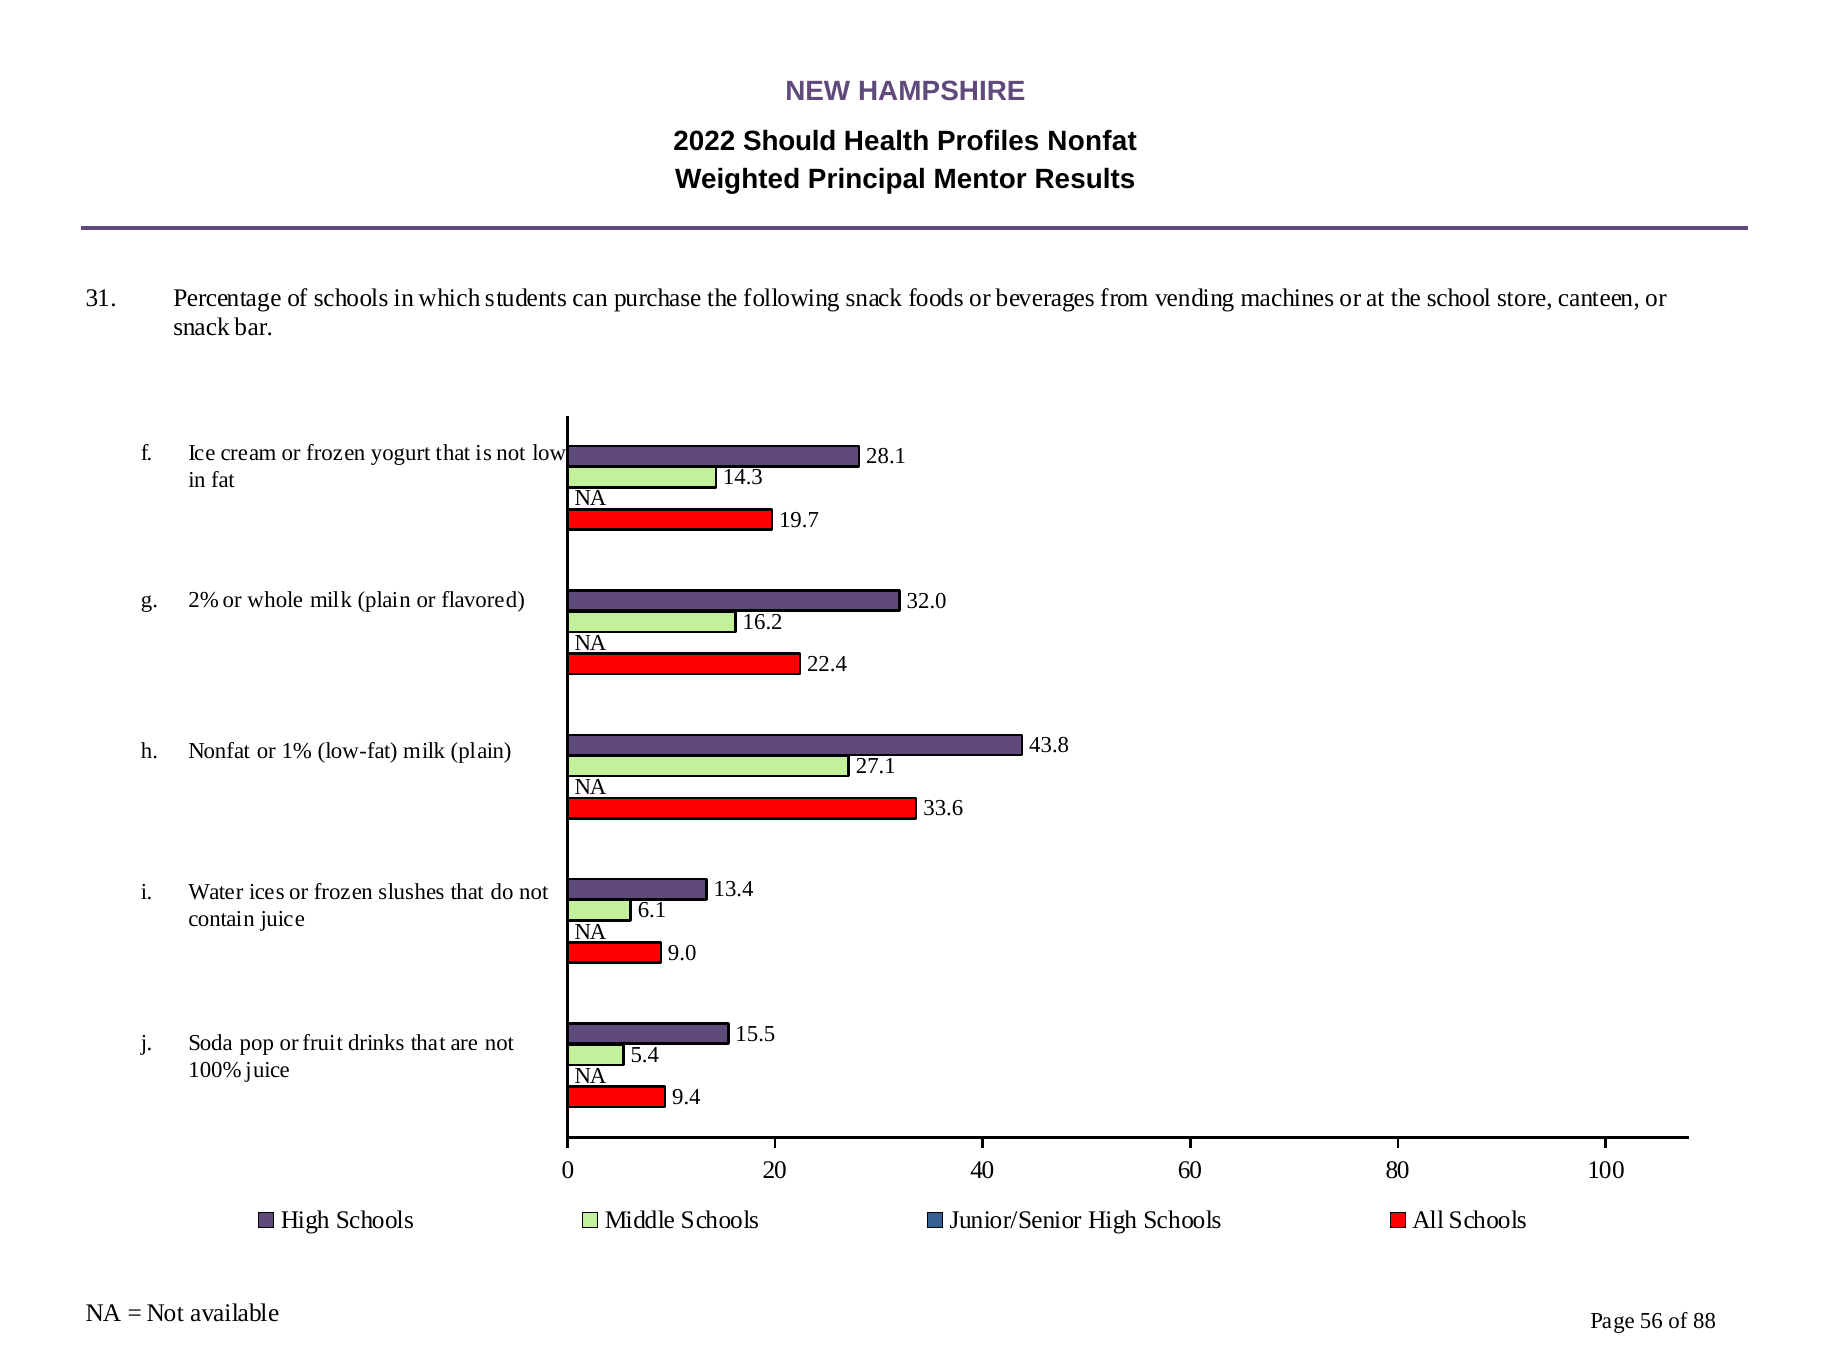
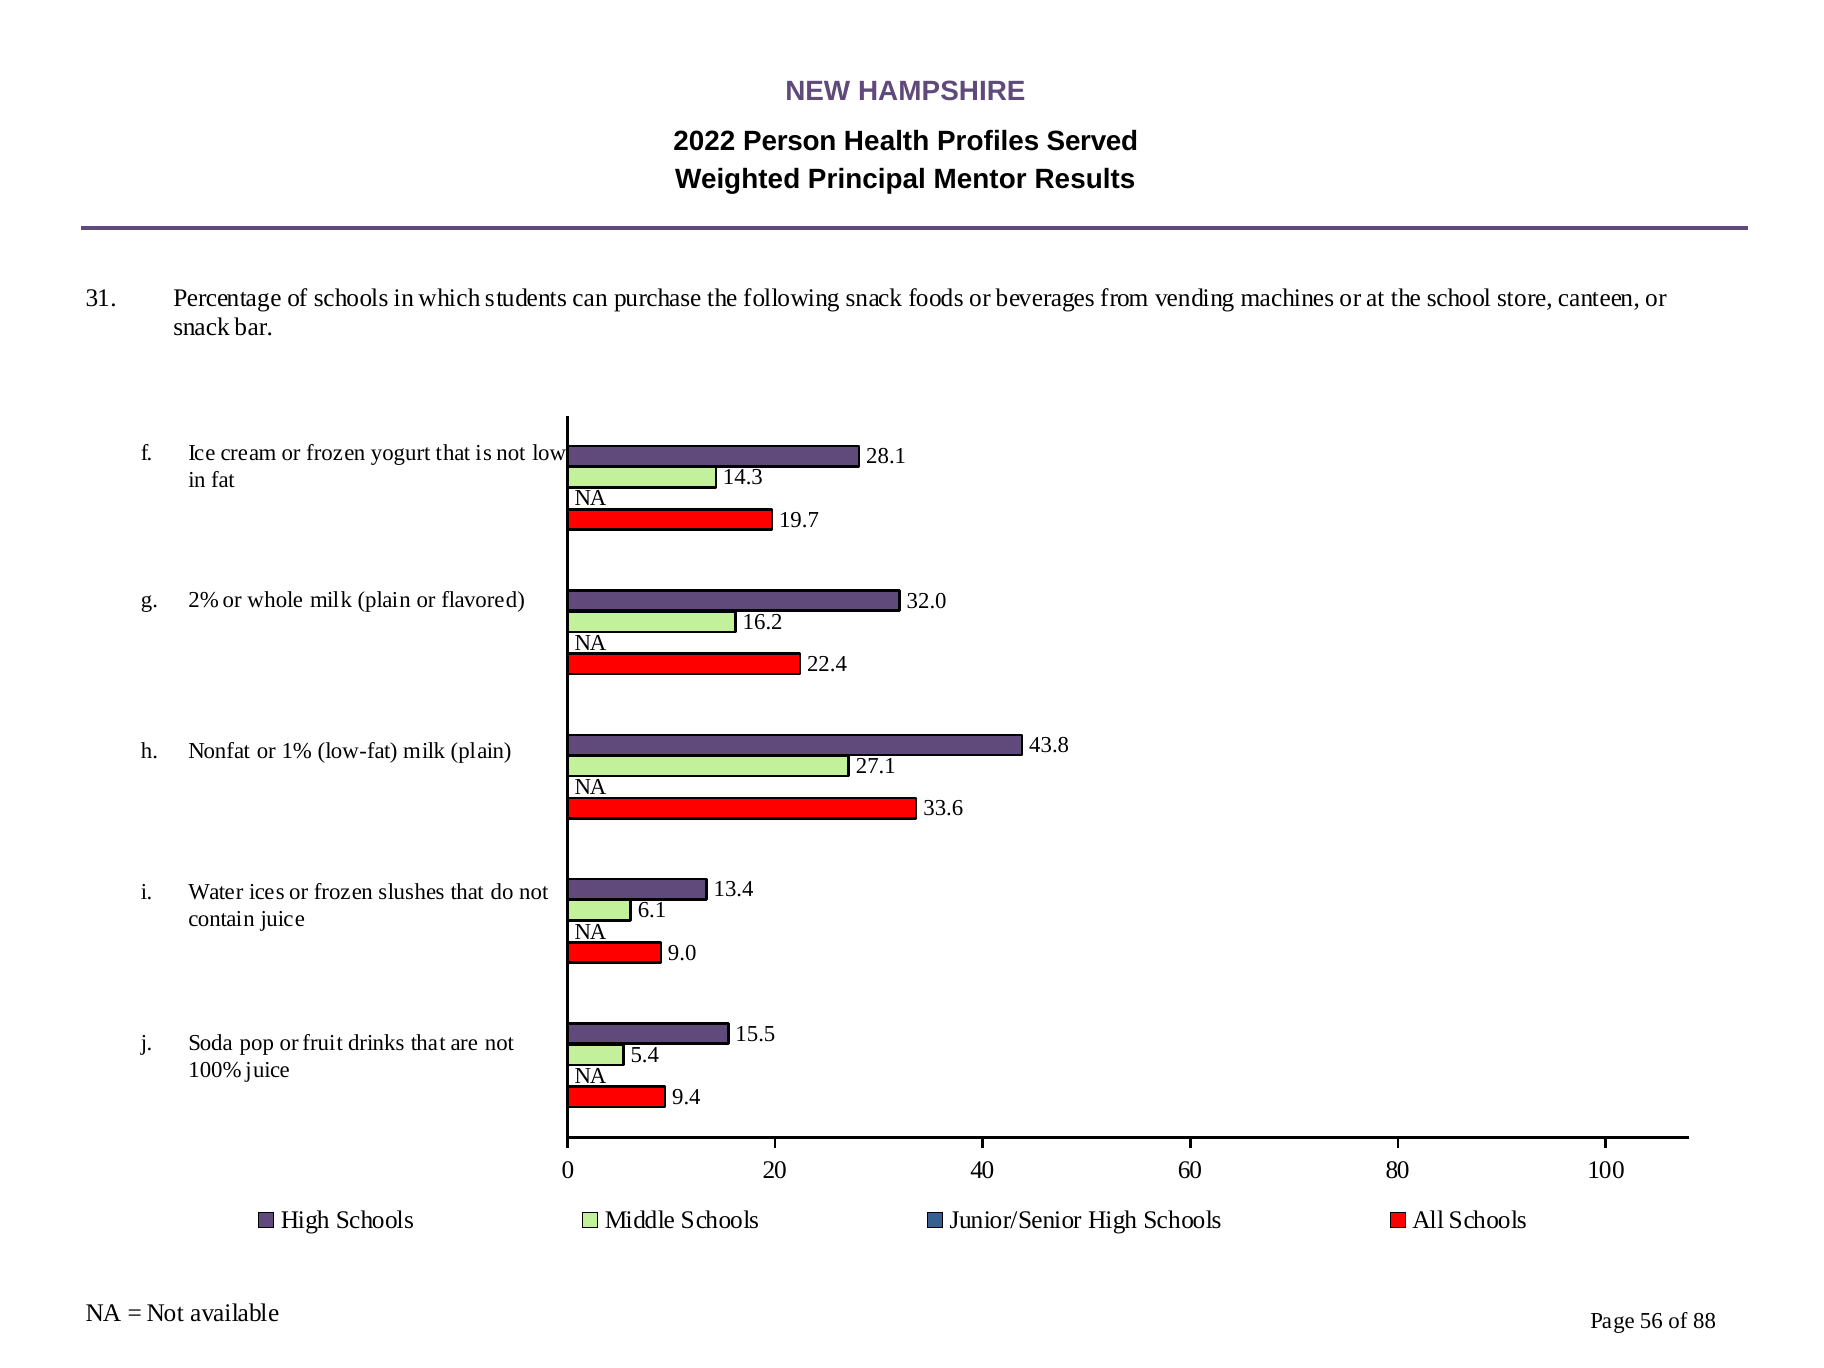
Should: Should -> Person (790, 142)
Profiles Nonfat: Nonfat -> Served (1092, 142)
